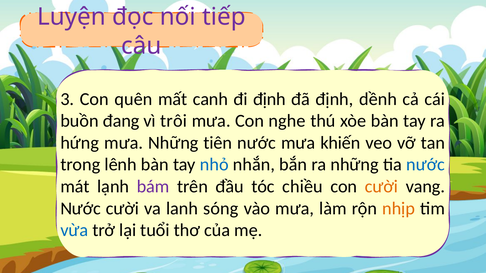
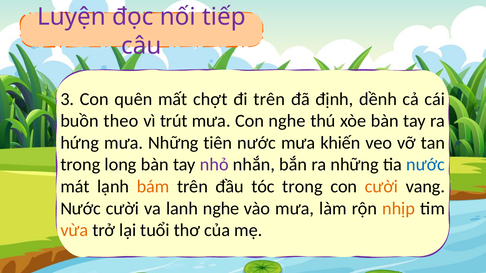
canh: canh -> chợt (210, 99)
đi định: định -> trên (269, 99)
đang: đang -> theo (121, 121)
trôi: trôi -> trút (174, 121)
lênh: lênh -> long (121, 165)
nhỏ colour: blue -> purple (214, 165)
bám colour: purple -> orange (153, 187)
tóc chiều: chiều -> trong (303, 187)
lanh sóng: sóng -> nghe (221, 209)
vừa colour: blue -> orange (74, 230)
